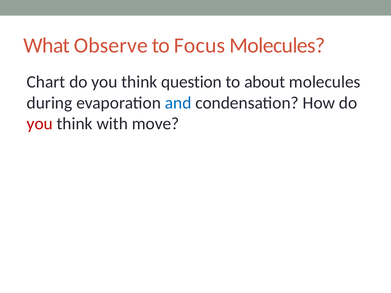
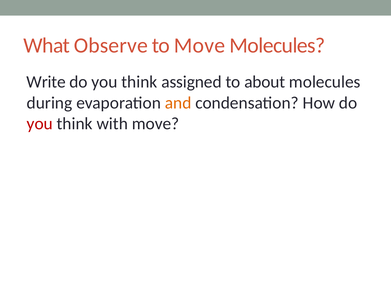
to Focus: Focus -> Move (199, 46)
Chart: Chart -> Write (46, 82)
question: question -> assigned (191, 82)
and colour: blue -> orange (178, 103)
